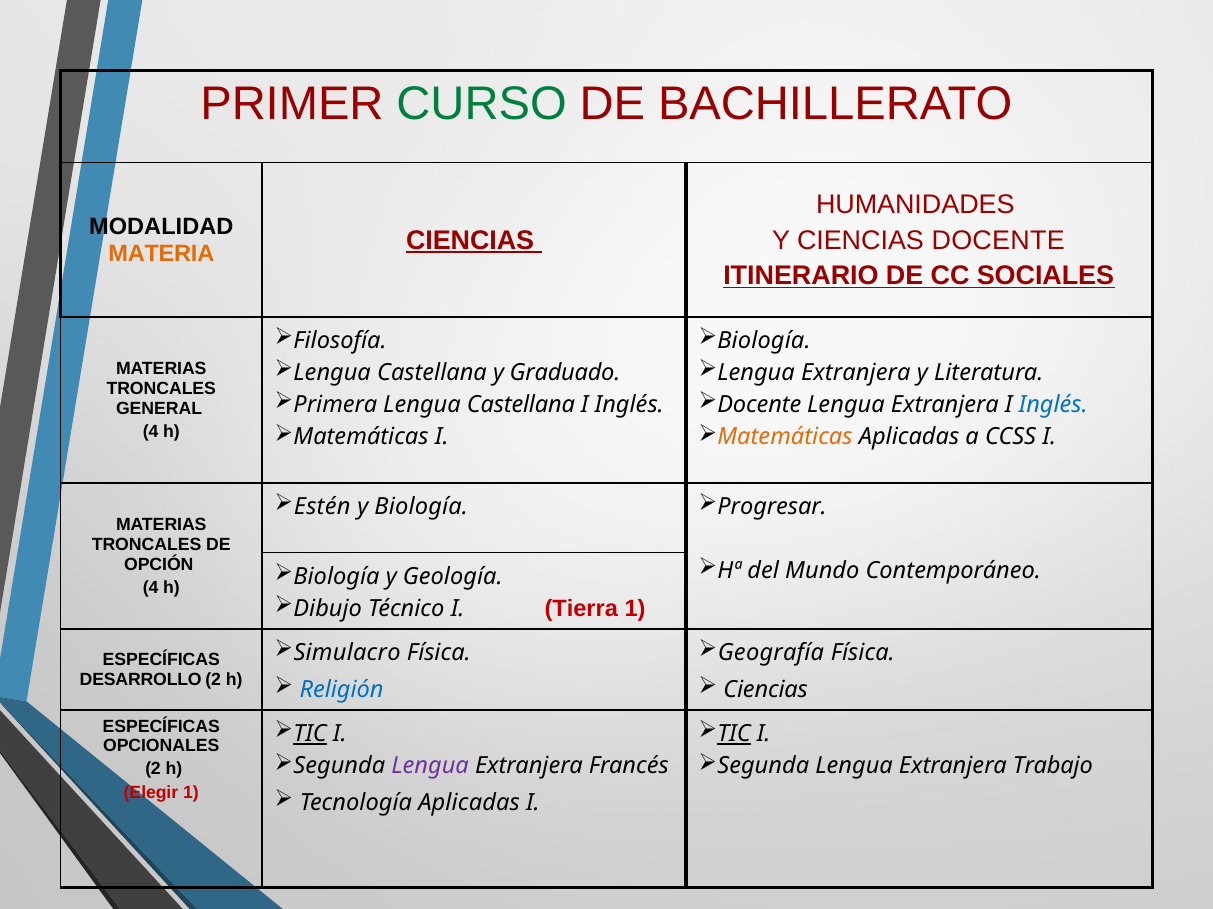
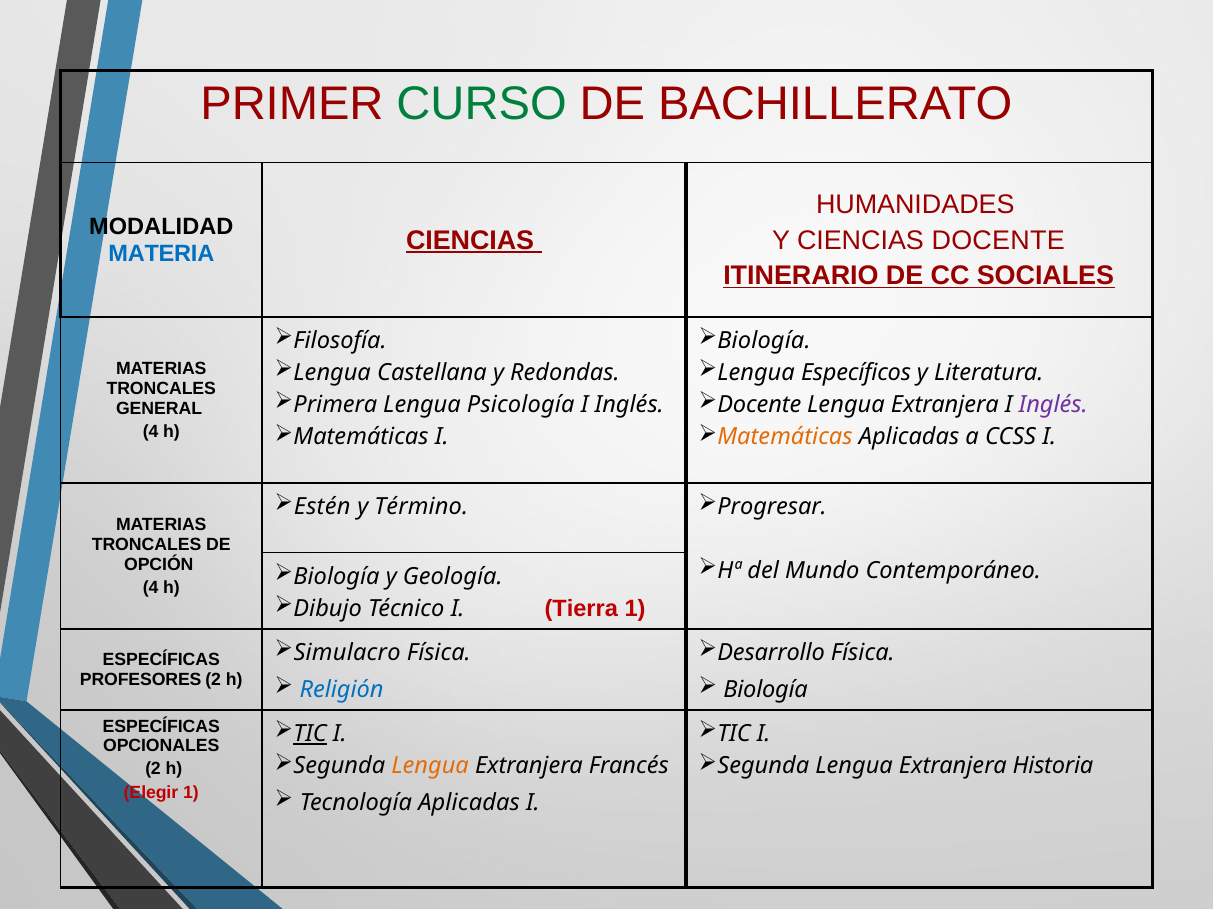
MATERIA colour: orange -> blue (161, 254)
Graduado: Graduado -> Redondas (565, 373)
Extranjera: Extranjera -> Específicos (856, 373)
Primera Lengua Castellana: Castellana -> Psicología (521, 405)
Inglés colour: blue -> purple (1053, 405)
y Biología: Biología -> Término (421, 507)
Geografía: Geografía -> Desarrollo (771, 653)
DESARROLLO: DESARROLLO -> PROFESORES (141, 680)
Ciencias: Ciencias -> Biología (766, 690)
TIC underline: present -> none (734, 734)
Lengua colour: purple -> orange (430, 766)
Trabajo: Trabajo -> Historia (1053, 766)
